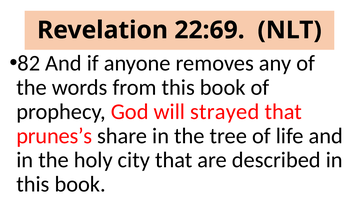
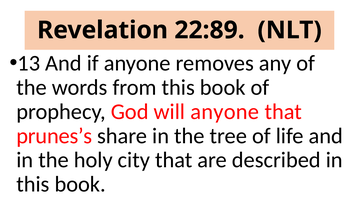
22:69: 22:69 -> 22:89 (210, 30)
82: 82 -> 13 (29, 63)
will strayed: strayed -> anyone (225, 112)
